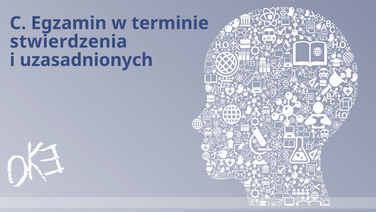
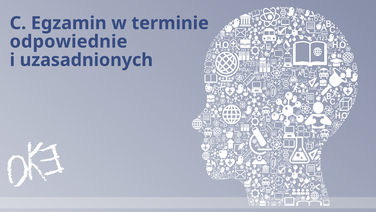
stwierdzenia: stwierdzenia -> odpowiednie (68, 42)
